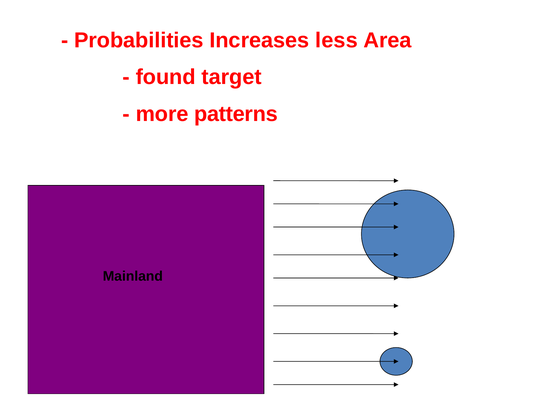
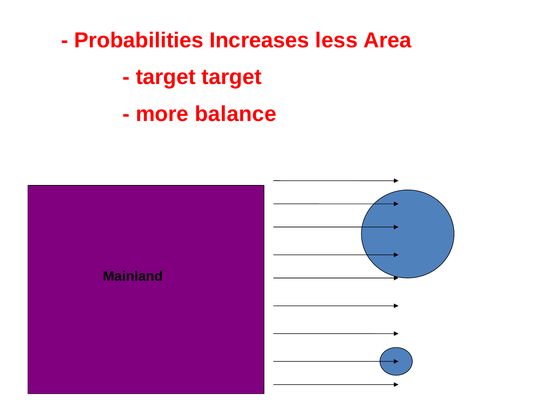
found: found -> target (166, 77)
patterns: patterns -> balance (236, 114)
